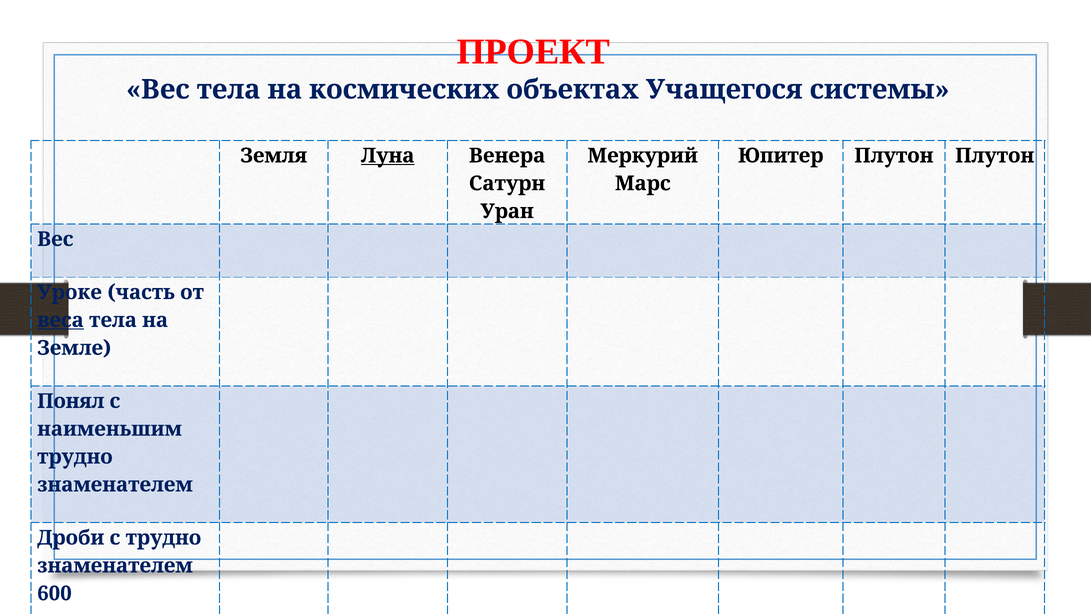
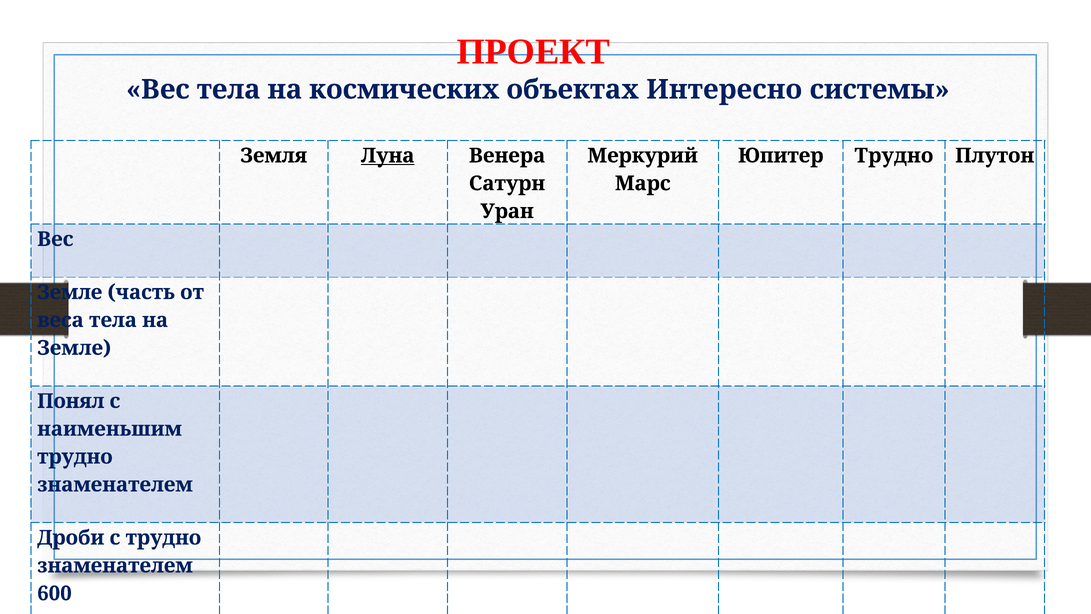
Учащегося: Учащегося -> Интересно (724, 90)
Юпитер Плутон: Плутон -> Трудно (894, 156)
Уроке: Уроке -> Земле (70, 292)
веса underline: present -> none (60, 320)
